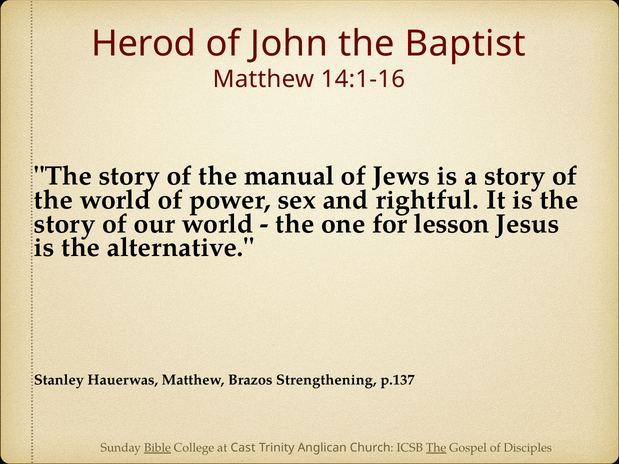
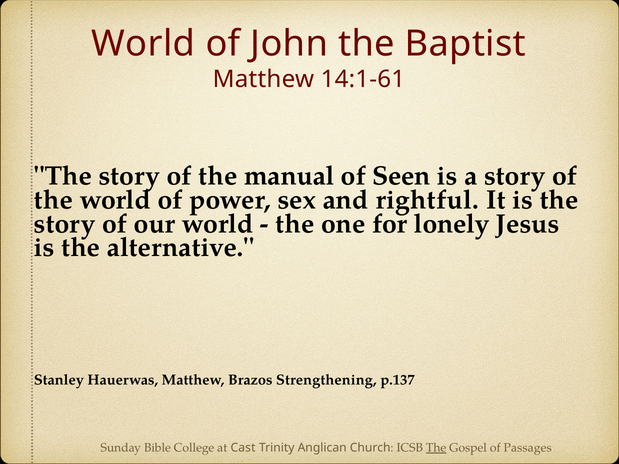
Herod: Herod -> World (143, 44)
14:1-16: 14:1-16 -> 14:1-61 (363, 79)
Jews: Jews -> Seen (402, 176)
lesson: lesson -> lonely (452, 224)
Bible underline: present -> none (157, 448)
Disciples: Disciples -> Passages (528, 448)
